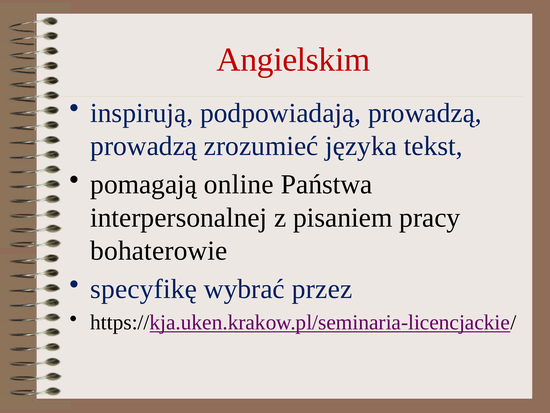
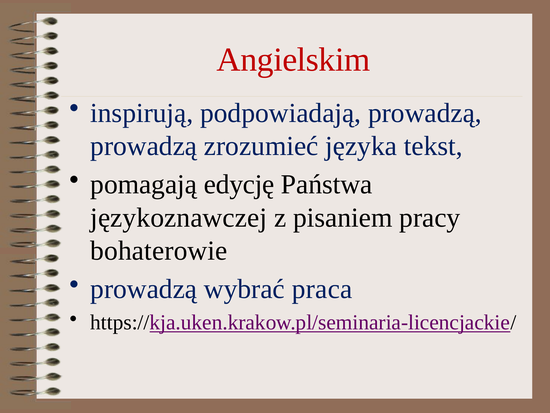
online: online -> edycję (239, 184)
interpersonalnej: interpersonalnej -> językoznawczej (179, 217)
specyfikę: specyfikę -> prowadzą (144, 289)
przez: przez -> praca (322, 289)
